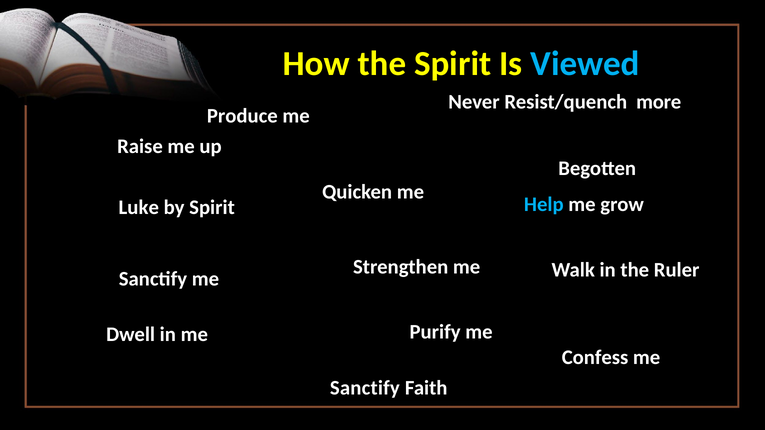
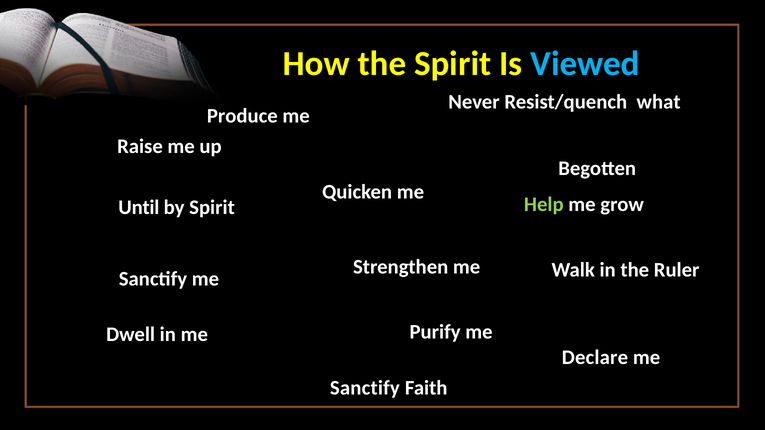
more: more -> what (659, 102)
Help colour: light blue -> light green (544, 205)
Luke: Luke -> Until (139, 208)
Confess: Confess -> Declare (595, 358)
